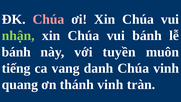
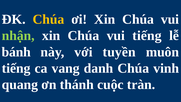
Chúa colour: pink -> yellow (48, 19)
vui bánh: bánh -> tiếng (147, 36)
thánh vinh: vinh -> cuộc (110, 84)
